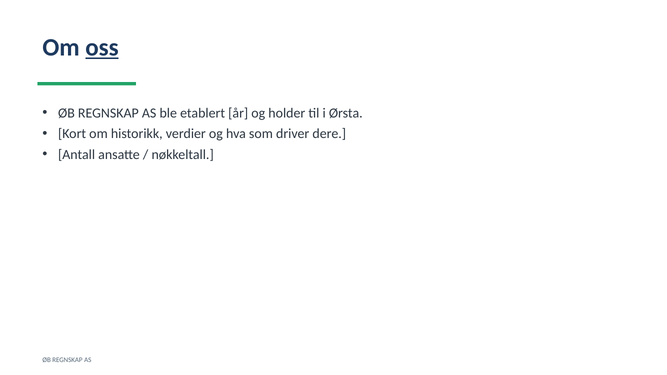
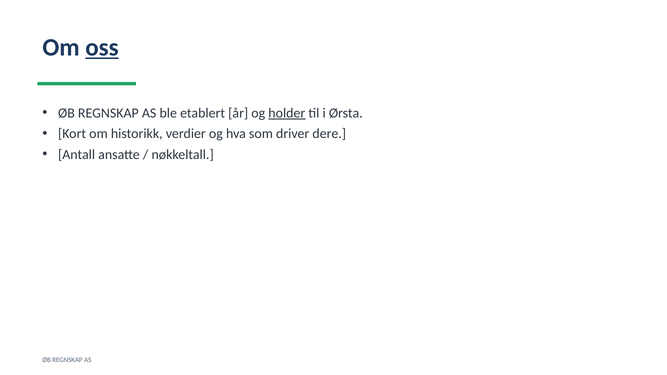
holder underline: none -> present (287, 113)
